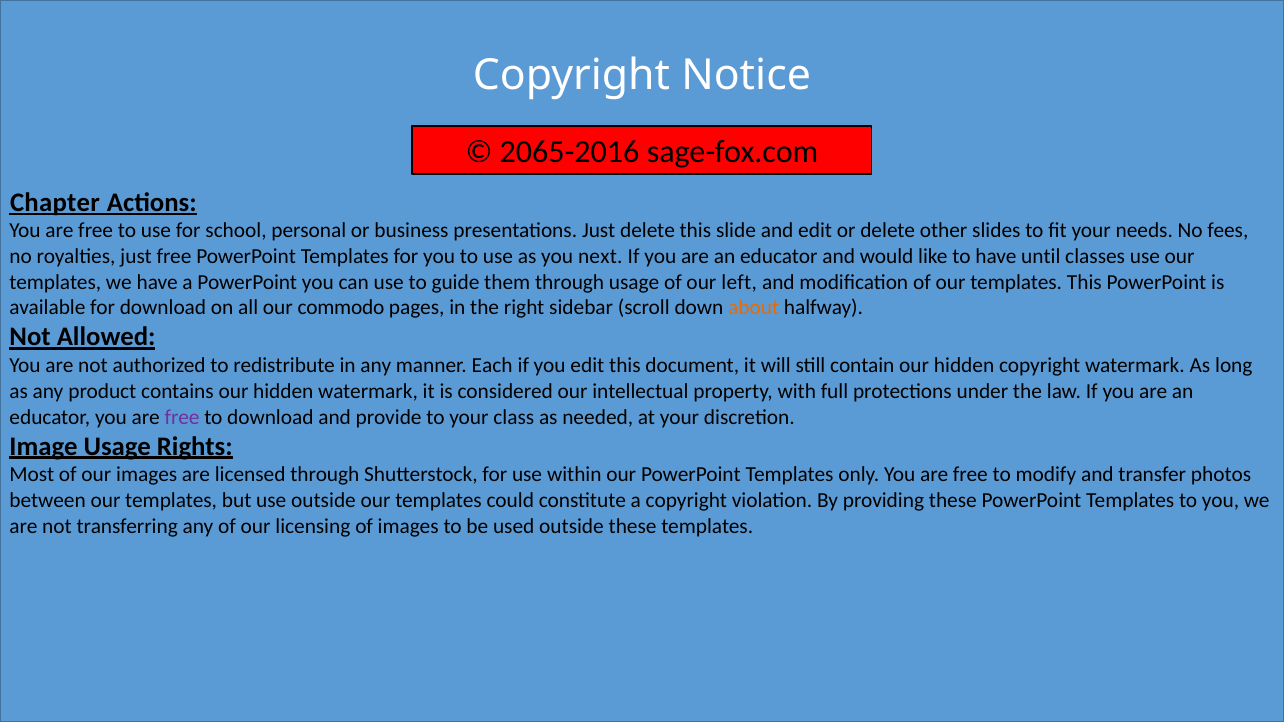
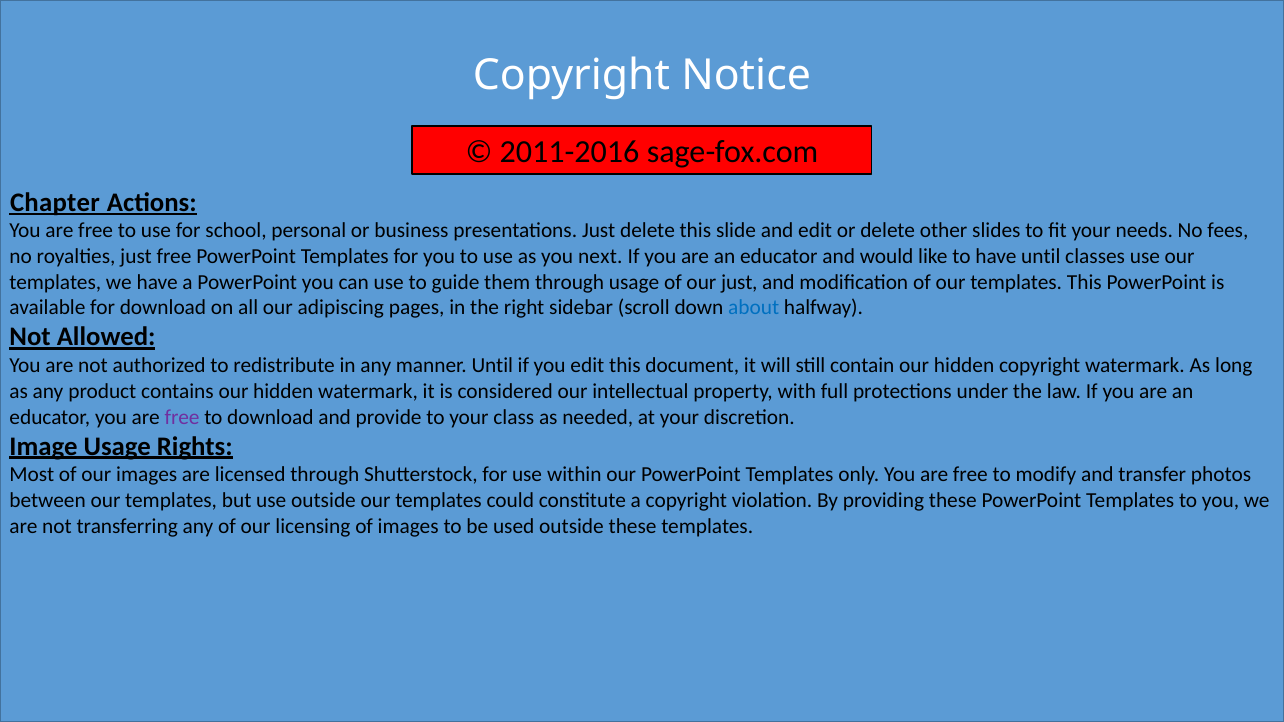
2065-2016: 2065-2016 -> 2011-2016 (570, 152)
our left: left -> just (739, 282)
commodo: commodo -> adipiscing (341, 308)
about colour: orange -> blue (754, 308)
manner Each: Each -> Until (492, 366)
